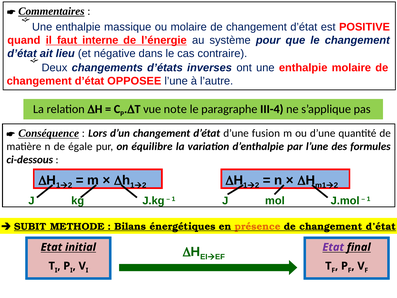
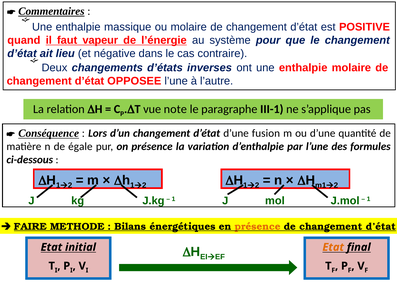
interne: interne -> vapeur (100, 40)
III-4: III-4 -> III-1 (272, 109)
on équilibre: équilibre -> présence (152, 146)
SUBIT: SUBIT -> FAIRE (30, 226)
Etat colour: purple -> orange (333, 247)
